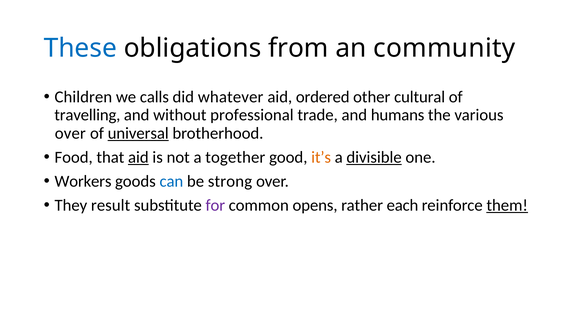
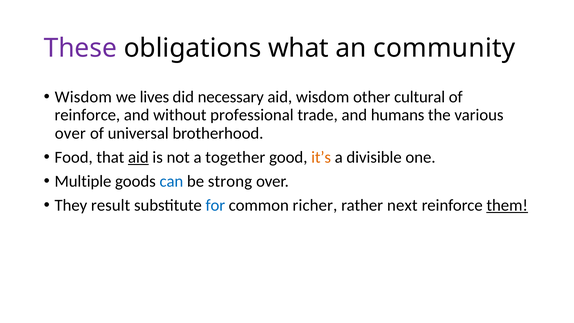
These colour: blue -> purple (80, 48)
from: from -> what (298, 48)
Children: Children -> Wisdom (83, 97)
calls: calls -> lives (154, 97)
whatever: whatever -> necessary (231, 97)
aid ordered: ordered -> wisdom (323, 97)
travelling: travelling -> reinforce (87, 115)
universal underline: present -> none (138, 133)
divisible underline: present -> none (374, 157)
Workers: Workers -> Multiple (83, 181)
for colour: purple -> blue (215, 205)
opens: opens -> richer (315, 205)
each: each -> next (402, 205)
